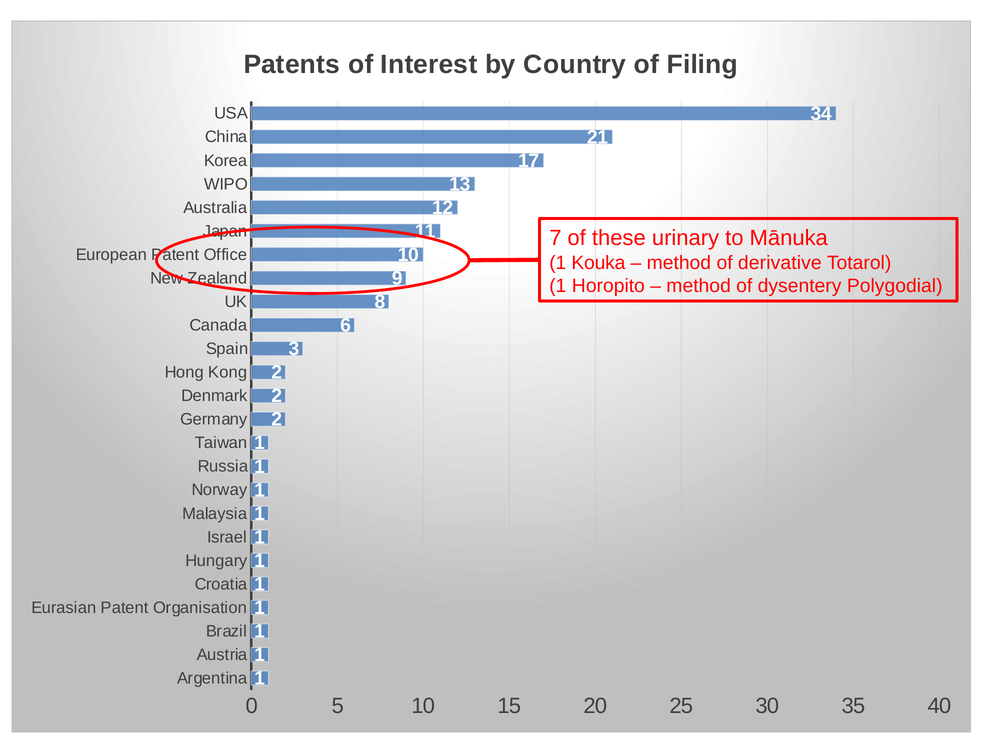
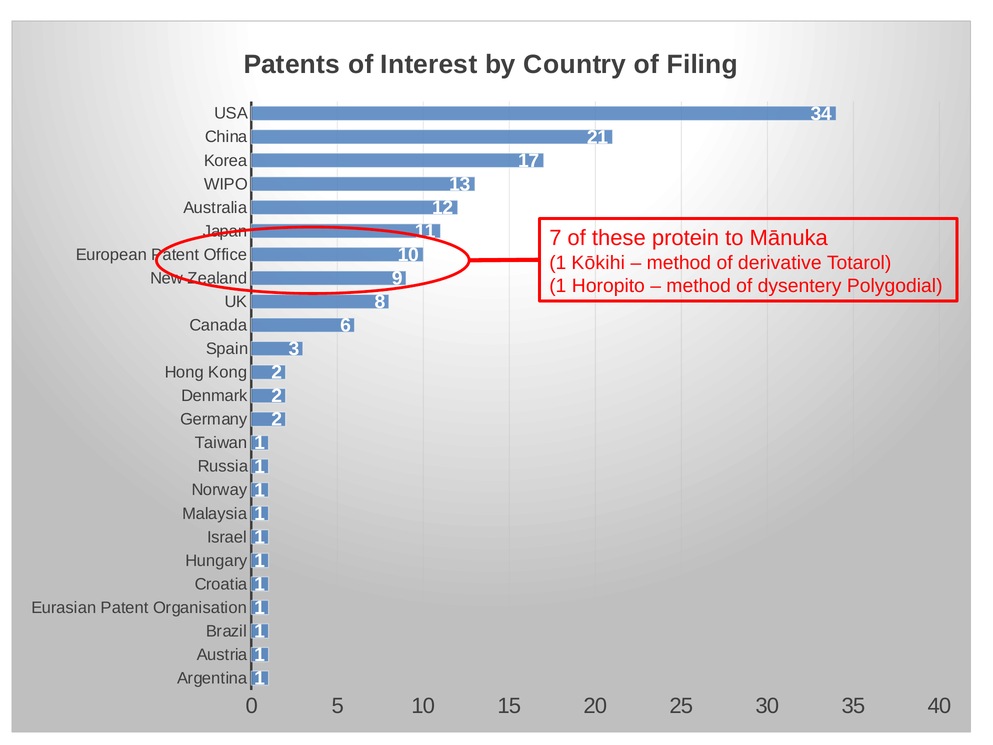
urinary: urinary -> protein (686, 238)
Kouka: Kouka -> Kōkihi (598, 263)
